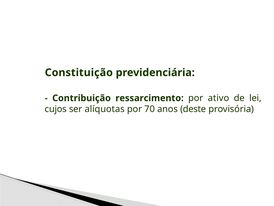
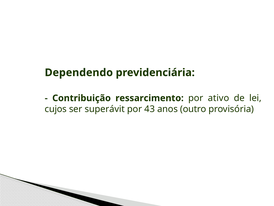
Constituição: Constituição -> Dependendo (79, 72)
alíquotas: alíquotas -> superávit (105, 109)
70: 70 -> 43 (150, 109)
deste: deste -> outro (193, 109)
